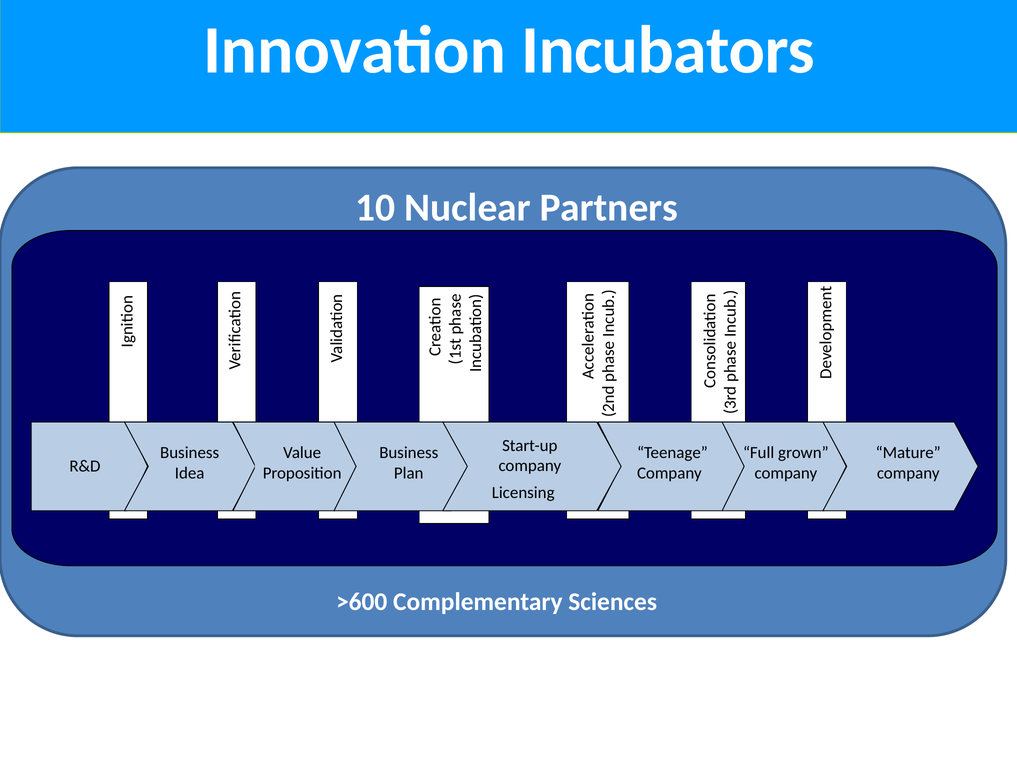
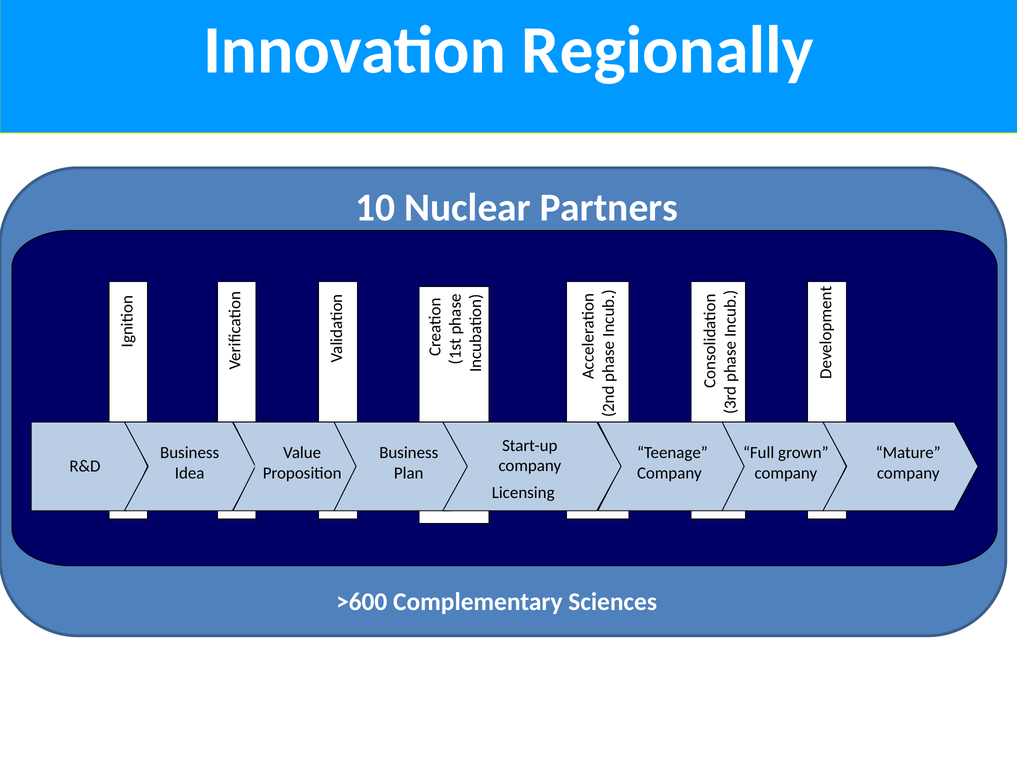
Incubators: Incubators -> Regionally (668, 51)
